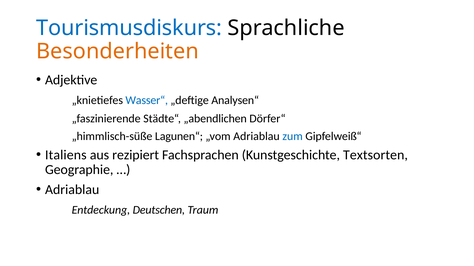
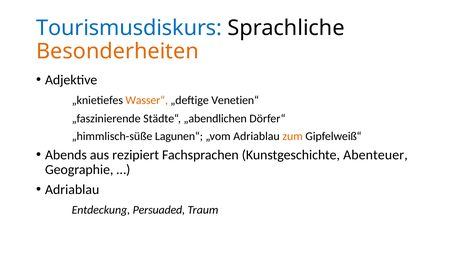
Wasser“ colour: blue -> orange (147, 101)
Analysen“: Analysen“ -> Venetien“ (235, 101)
zum colour: blue -> orange (293, 137)
Italiens: Italiens -> Abends (66, 155)
Textsorten: Textsorten -> Abenteuer (375, 155)
Deutschen: Deutschen -> Persuaded (159, 211)
